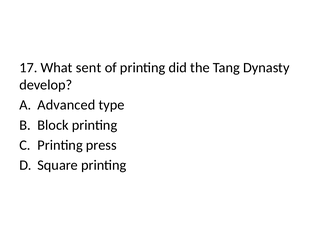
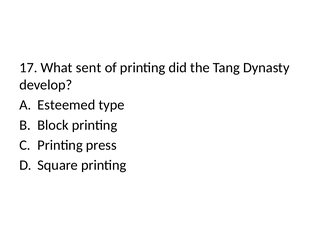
Advanced: Advanced -> Esteemed (66, 105)
